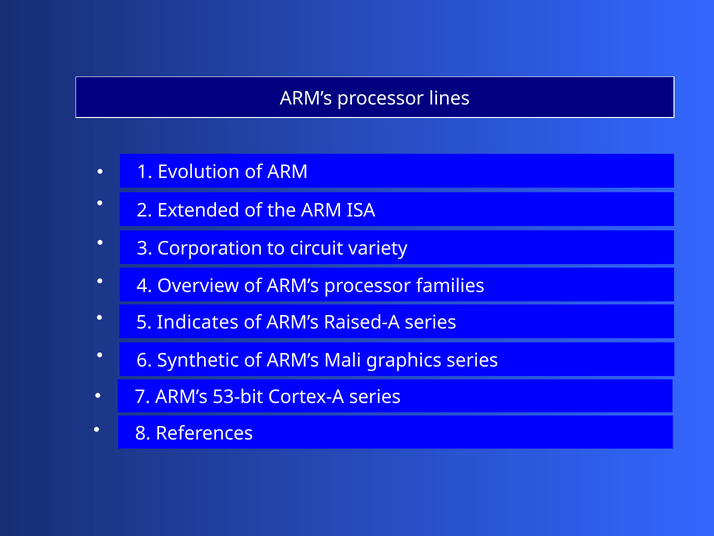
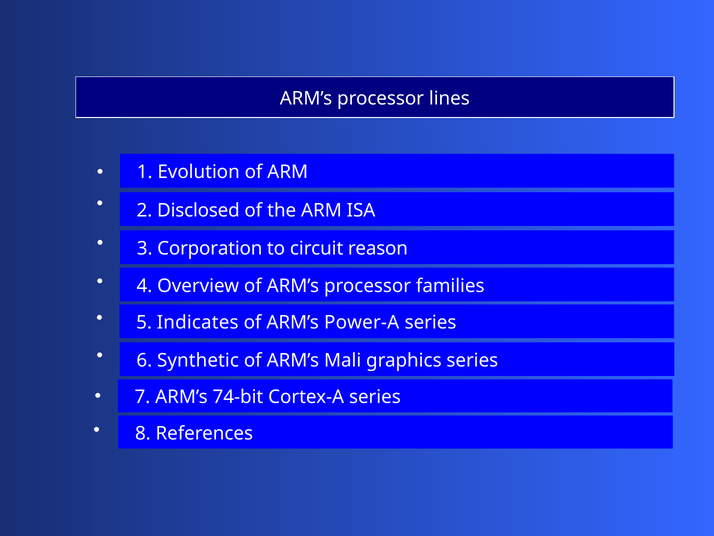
Extended: Extended -> Disclosed (198, 210)
variety: variety -> reason (378, 248)
Raised-A: Raised-A -> Power-A (362, 322)
53-bit: 53-bit -> 74-bit (238, 397)
